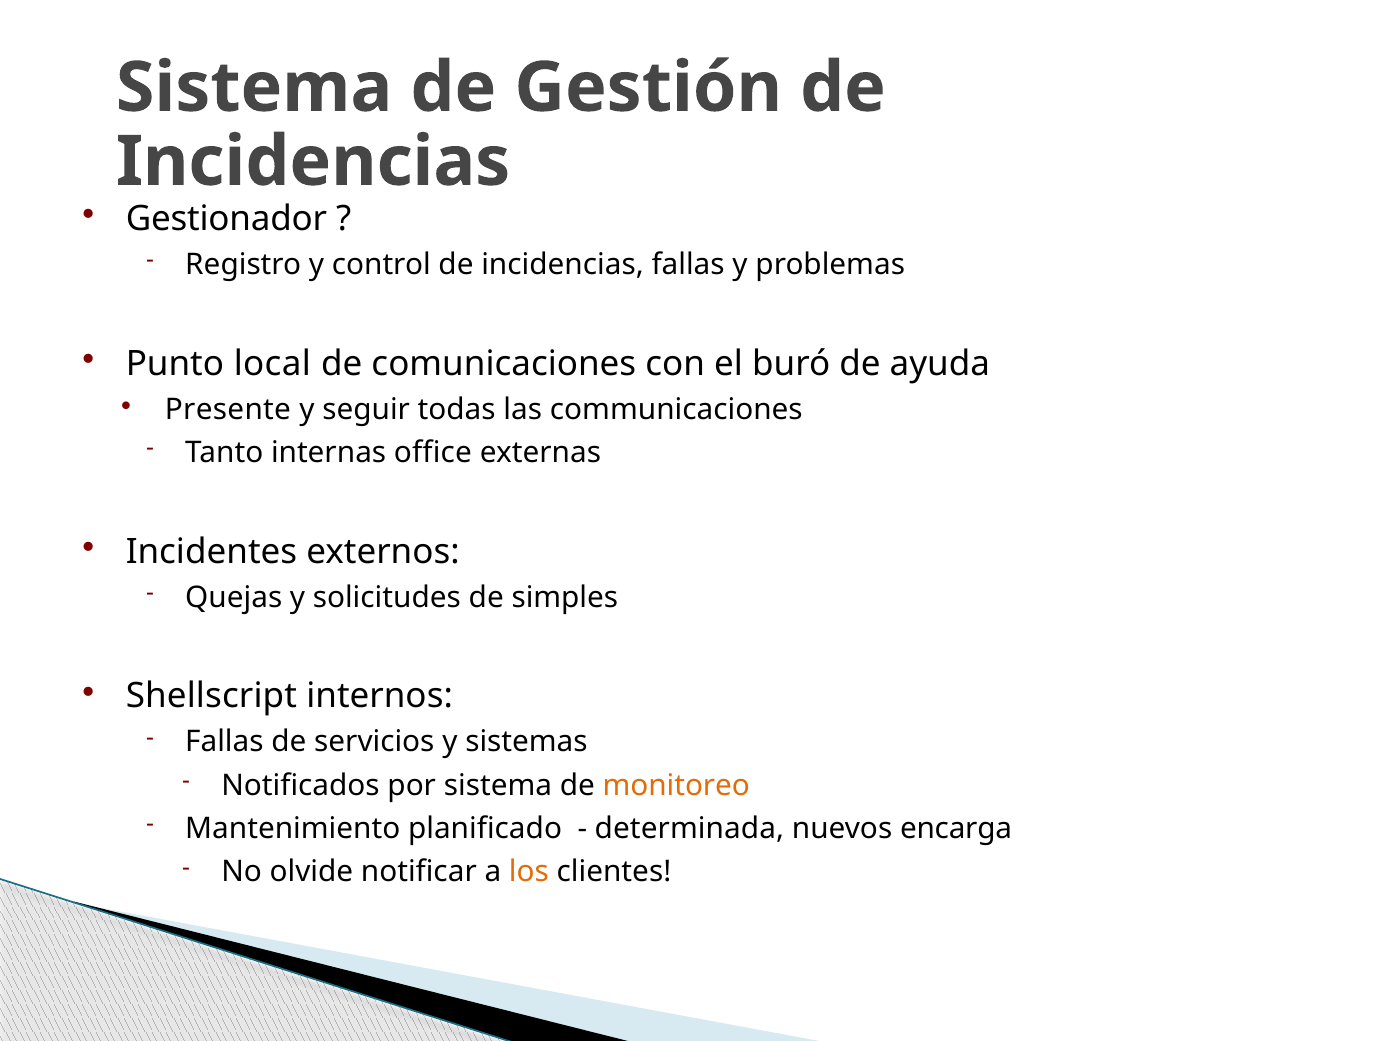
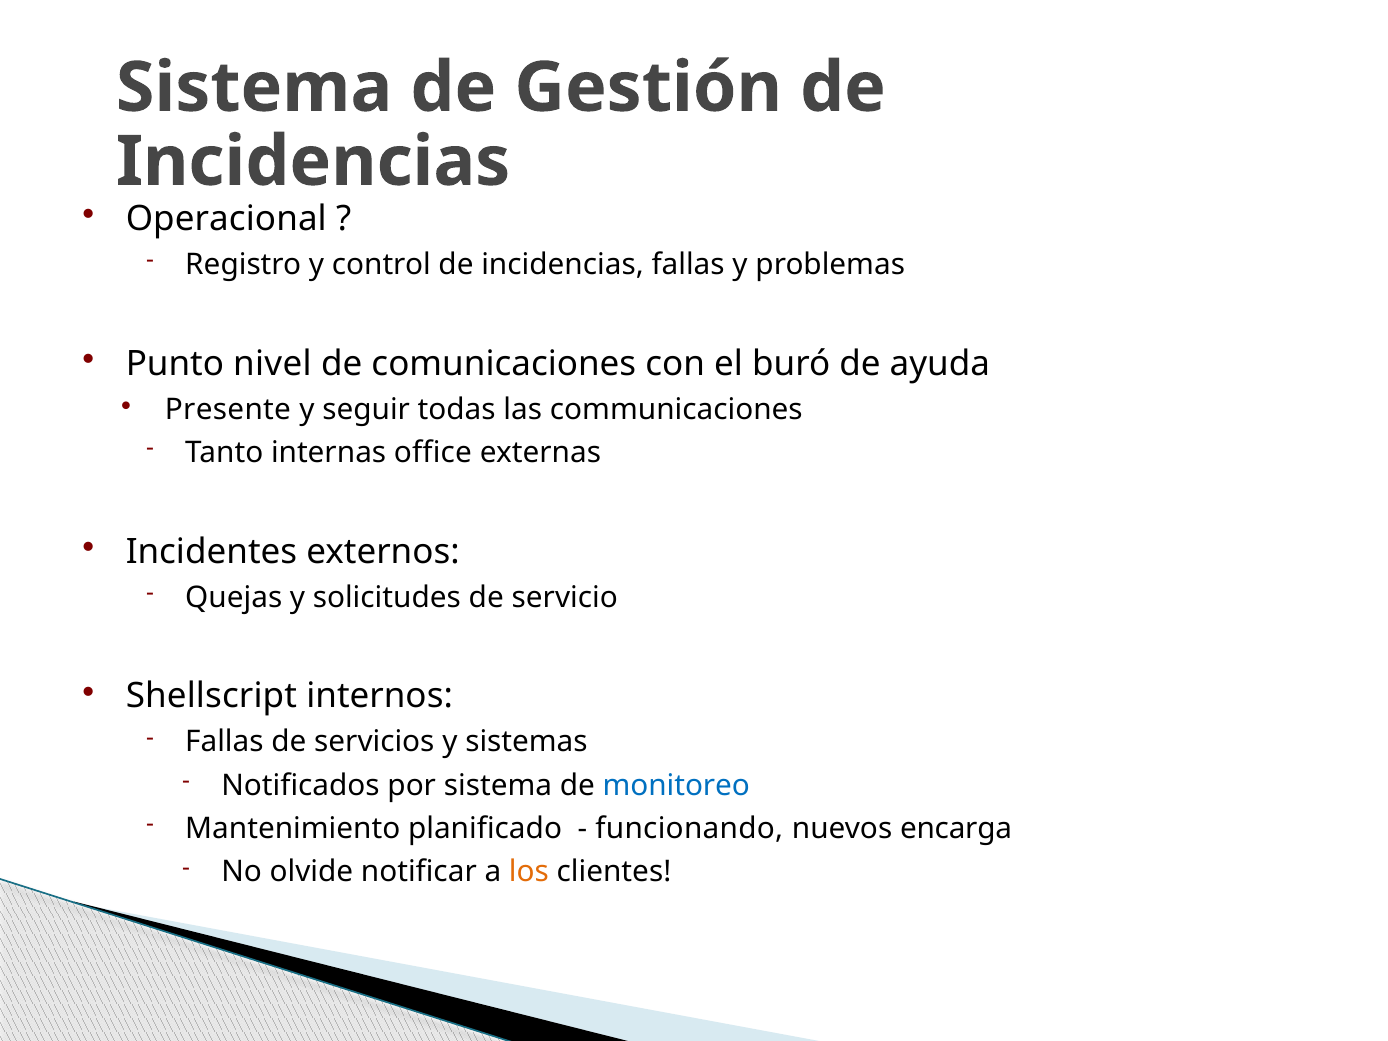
Gestionador: Gestionador -> Operacional (226, 219)
local: local -> nivel (272, 364)
simples: simples -> servicio (565, 597)
monitoreo colour: orange -> blue (676, 786)
determinada: determinada -> funcionando (689, 828)
